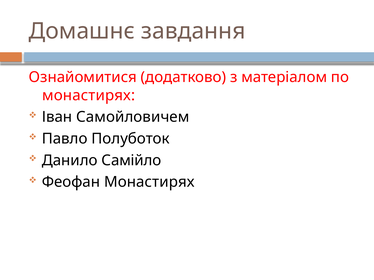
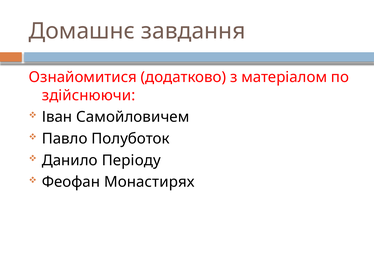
монастирях: монастирях -> здійснюючи (89, 95)
Самійло: Самійло -> Періоду (131, 161)
